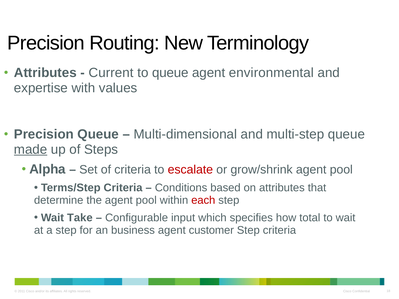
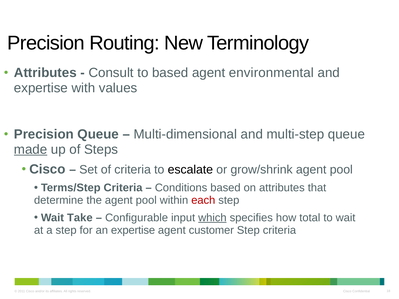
Current: Current -> Consult (111, 73)
to queue: queue -> based (170, 73)
Alpha: Alpha -> Cisco (47, 169)
escalate colour: red -> black (190, 170)
which underline: none -> present (212, 218)
an business: business -> expertise (133, 230)
